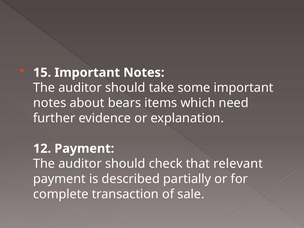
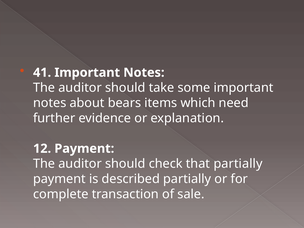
15: 15 -> 41 (42, 73)
that relevant: relevant -> partially (238, 164)
